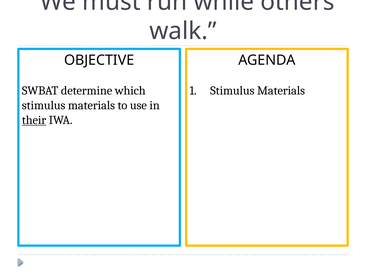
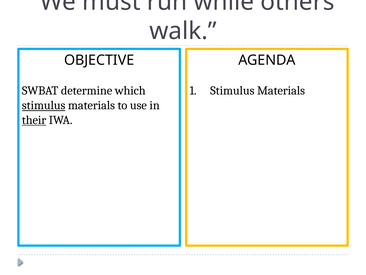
stimulus underline: none -> present (44, 105)
